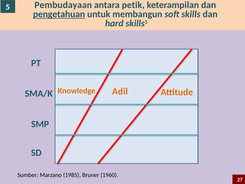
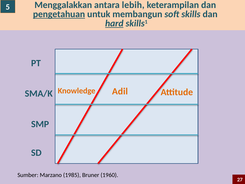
Pembudayaan: Pembudayaan -> Menggalakkan (63, 5)
petik: petik -> lebih (133, 5)
hard underline: none -> present (114, 23)
